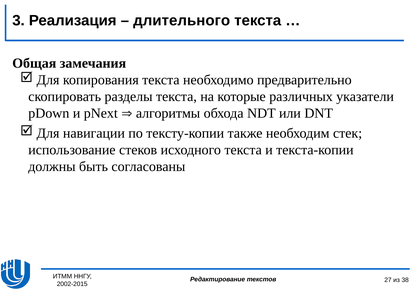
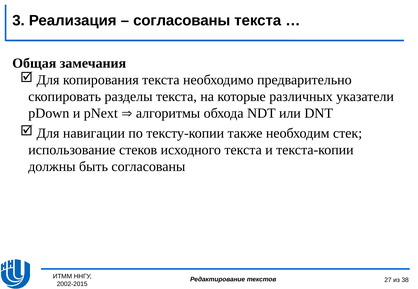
длительного: длительного -> согласованы (182, 20)
